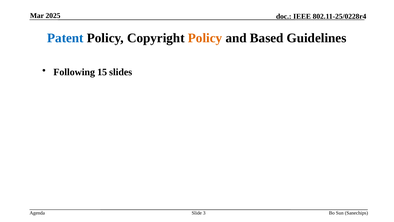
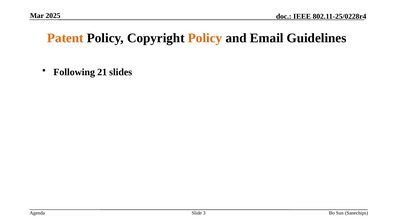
Patent colour: blue -> orange (65, 38)
Based: Based -> Email (267, 38)
15: 15 -> 21 (102, 72)
